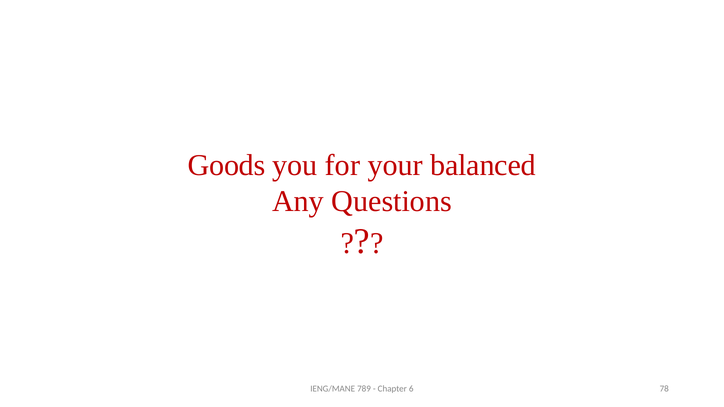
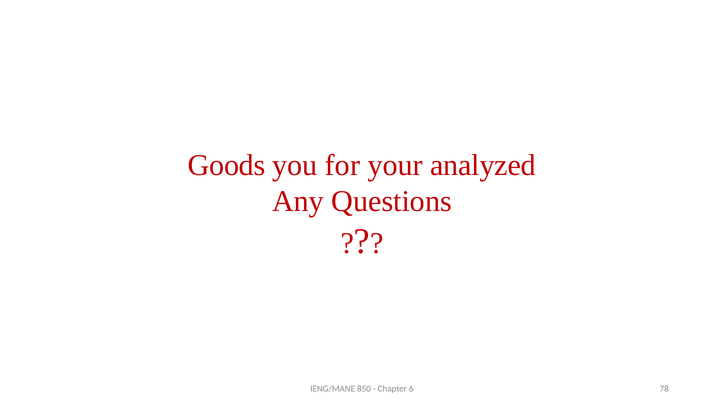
balanced: balanced -> analyzed (483, 165)
789: 789 -> 850 (364, 389)
